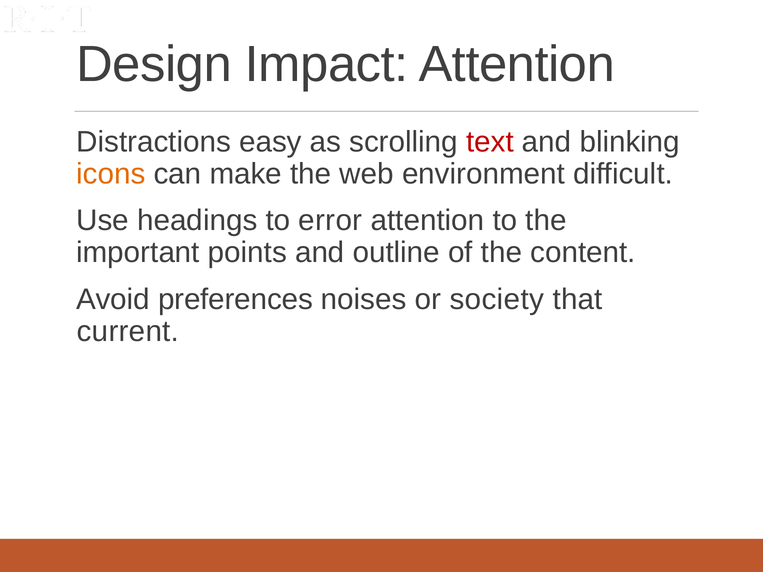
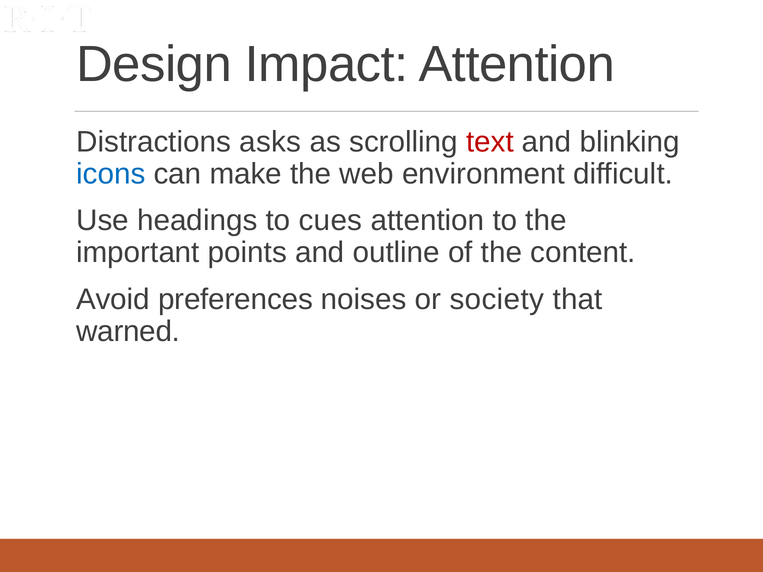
easy: easy -> asks (270, 142)
icons colour: orange -> blue (111, 174)
error: error -> cues (330, 221)
current: current -> warned (128, 332)
